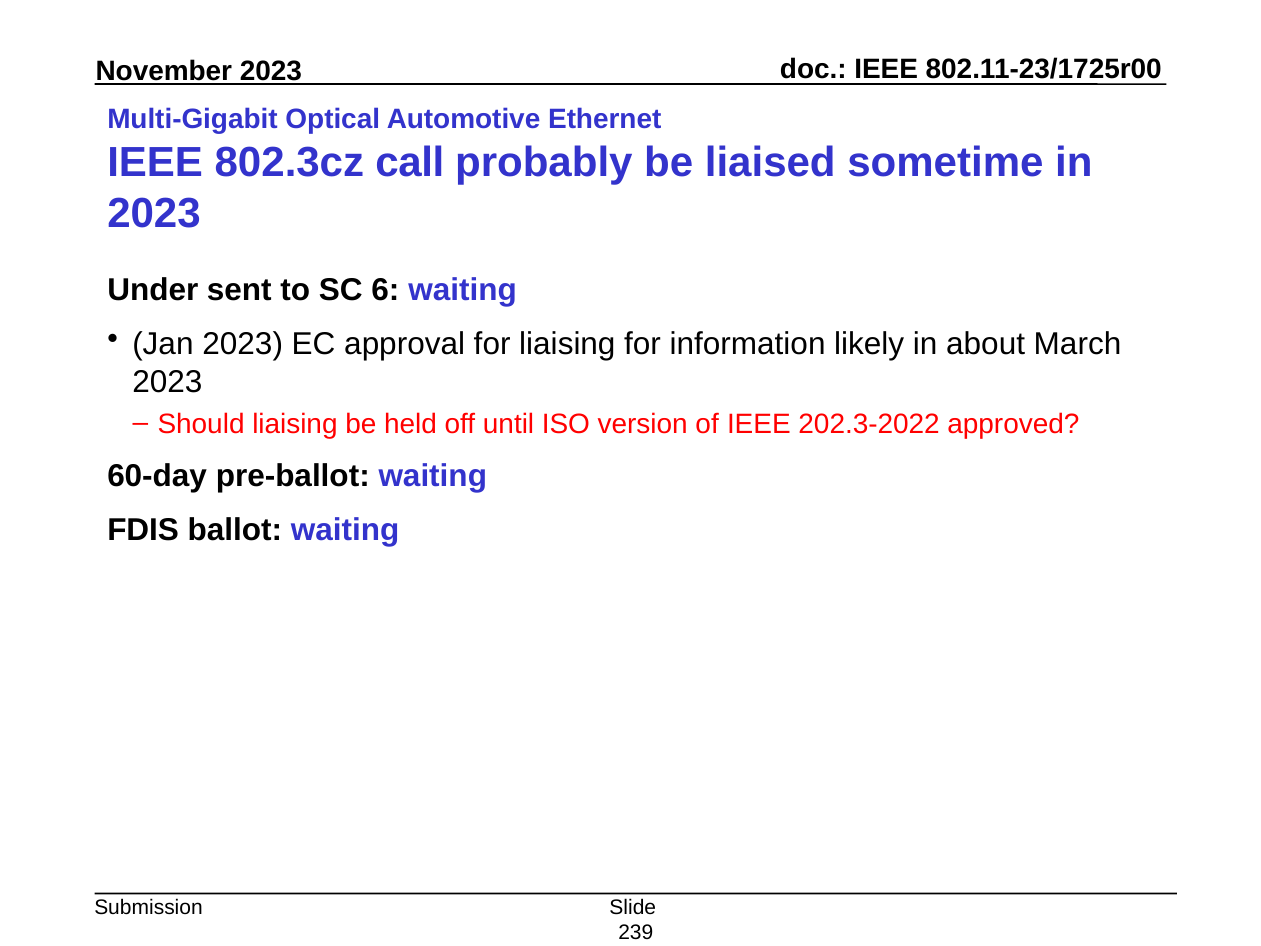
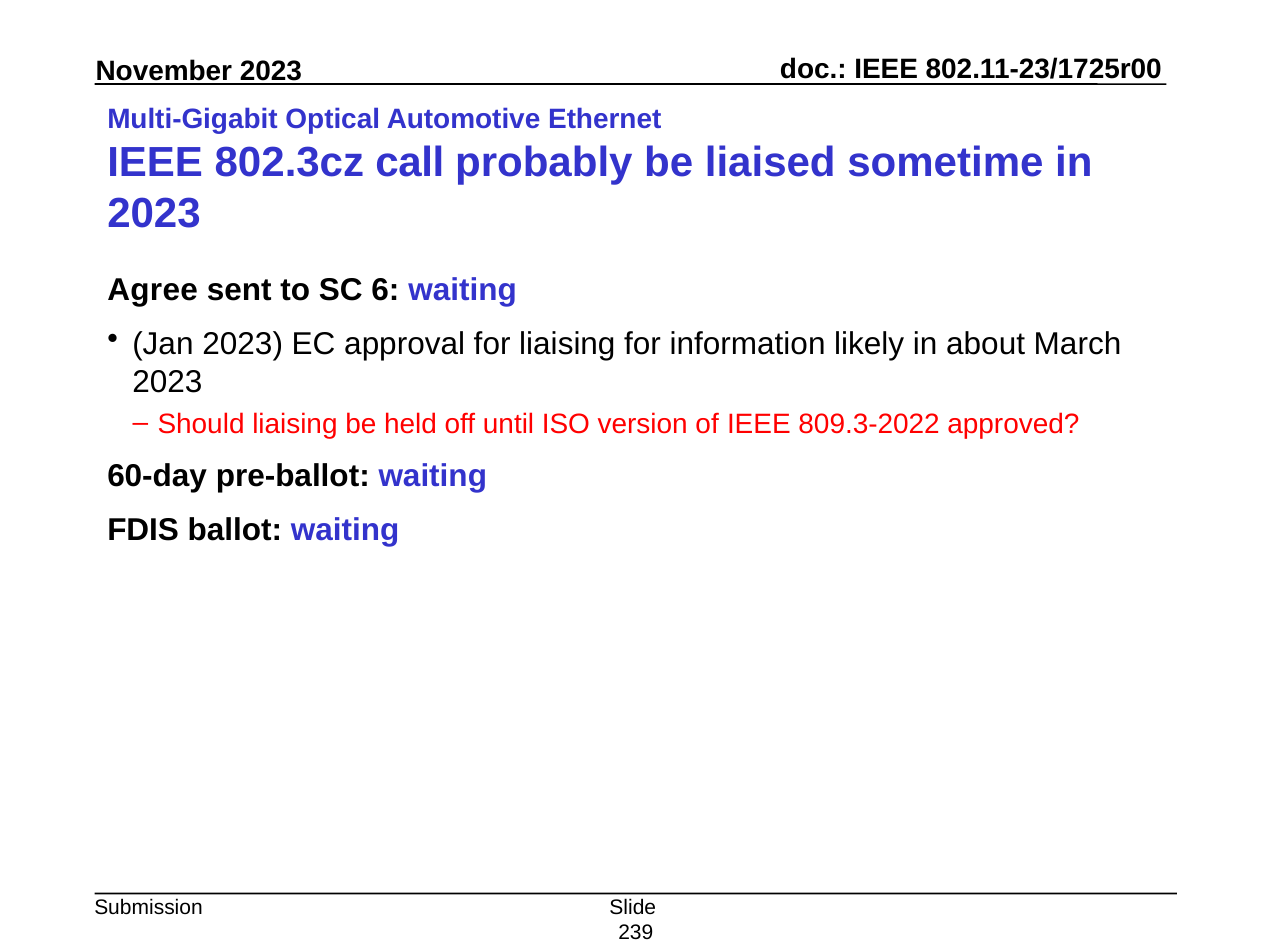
Under: Under -> Agree (153, 290)
202.3-2022: 202.3-2022 -> 809.3-2022 (869, 424)
